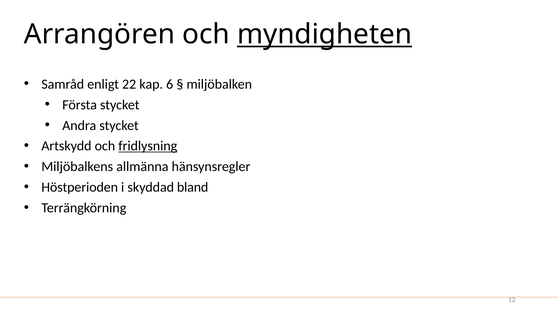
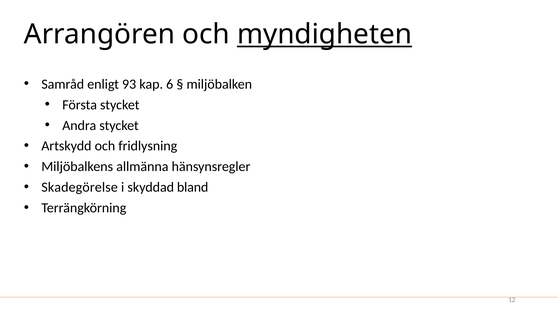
22: 22 -> 93 (129, 84)
fridlysning underline: present -> none (148, 146)
Höstperioden: Höstperioden -> Skadegörelse (80, 187)
